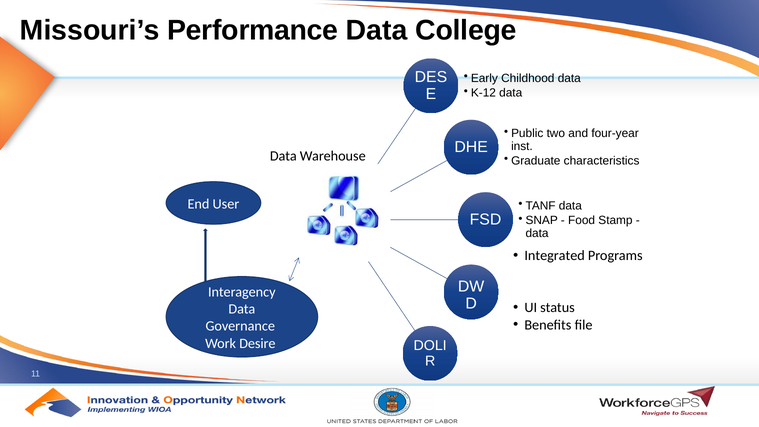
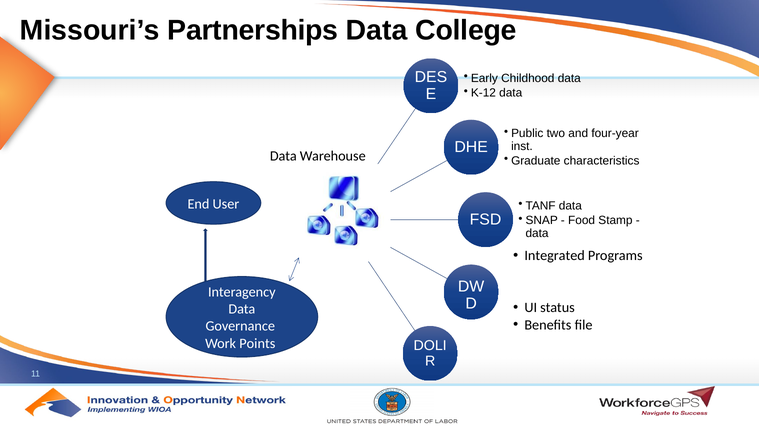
Performance: Performance -> Partnerships (253, 30)
Desire: Desire -> Points (257, 343)
